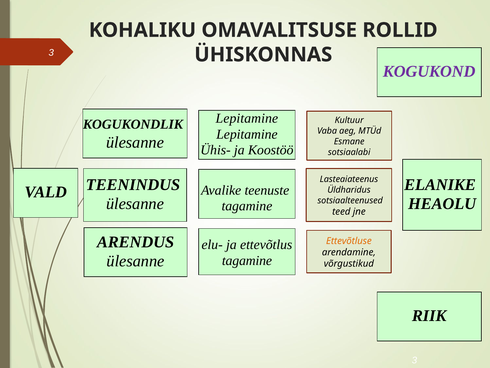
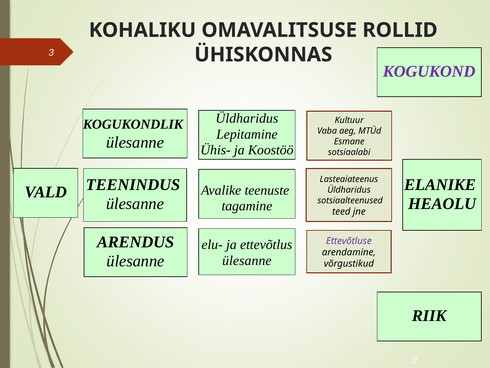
Lepitamine: Lepitamine -> Üldharidus (247, 118)
Ettevõtluse colour: orange -> purple (349, 241)
tagamine: tagamine -> ülesanne (247, 260)
